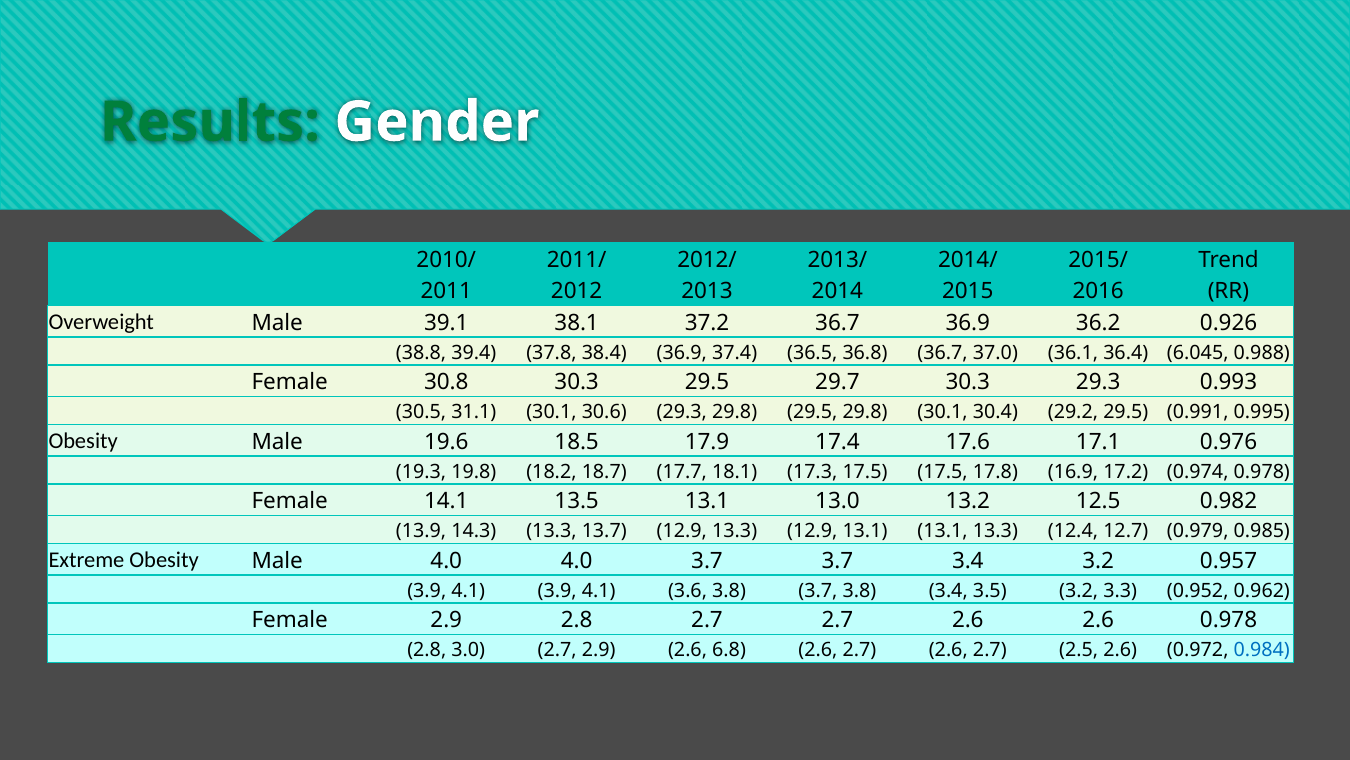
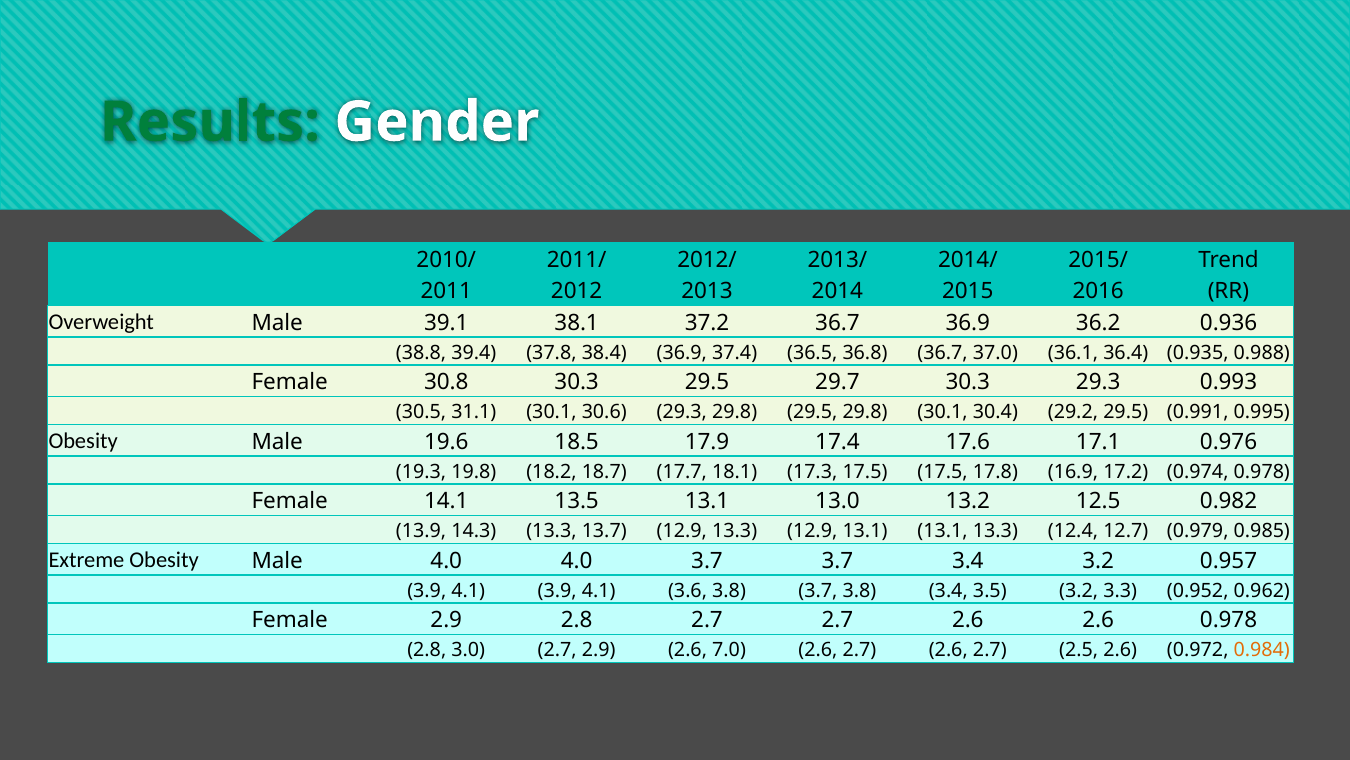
0.926: 0.926 -> 0.936 (1229, 323)
6.045: 6.045 -> 0.935 (1198, 352)
6.8: 6.8 -> 7.0 (729, 650)
0.984 colour: blue -> orange (1262, 650)
